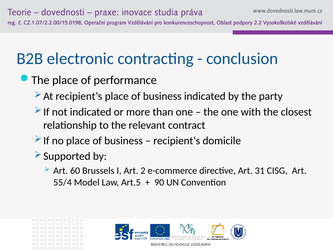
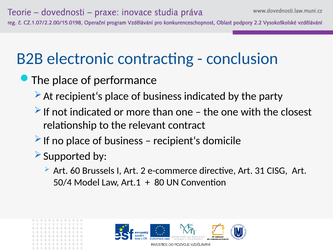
55/4: 55/4 -> 50/4 (63, 182)
Art.5: Art.5 -> Art.1 (131, 182)
90: 90 -> 80 (159, 182)
